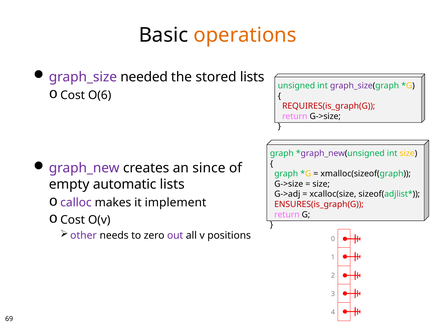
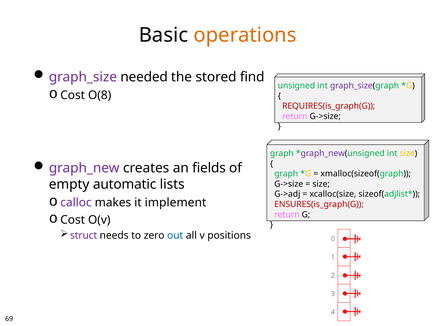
stored lists: lists -> find (252, 77)
O(6: O(6 -> O(8 (100, 95)
since: since -> fields (209, 168)
other: other -> struct (84, 236)
out colour: purple -> blue (175, 236)
